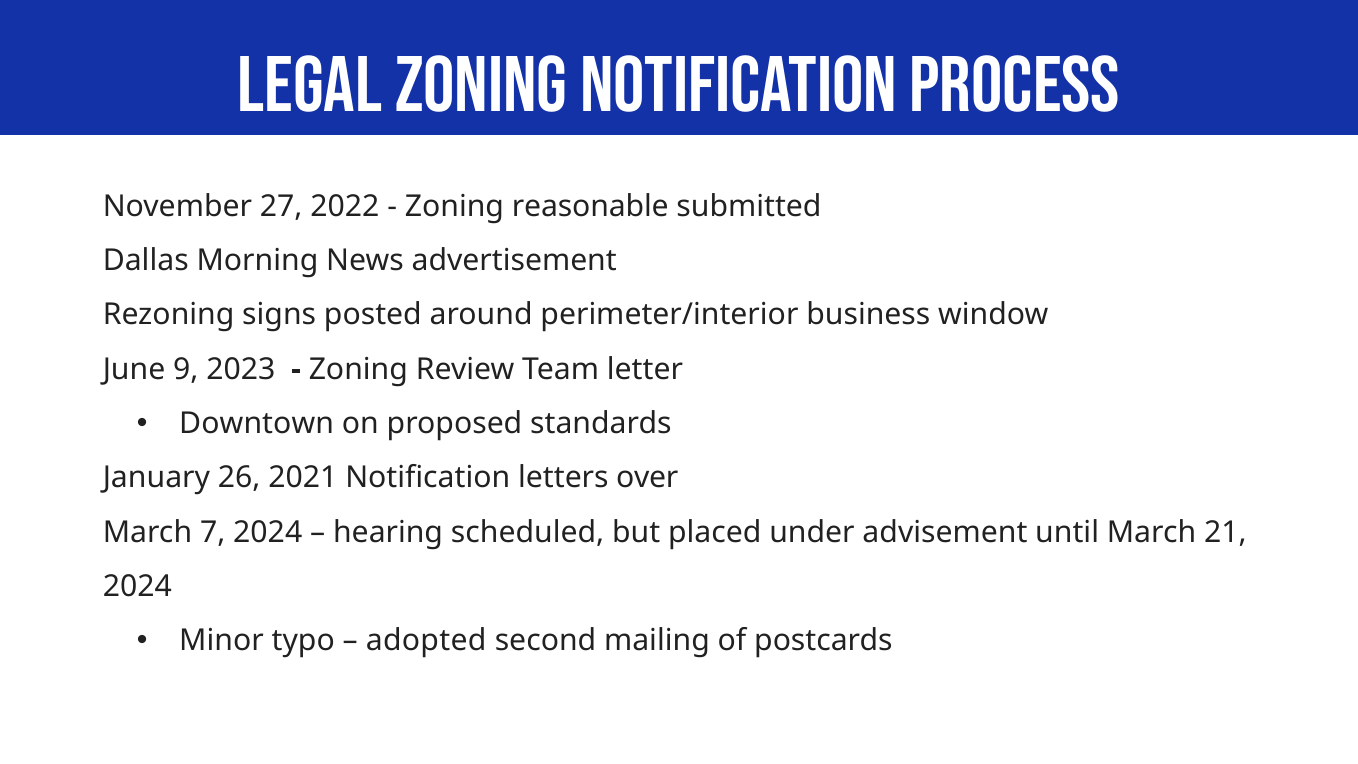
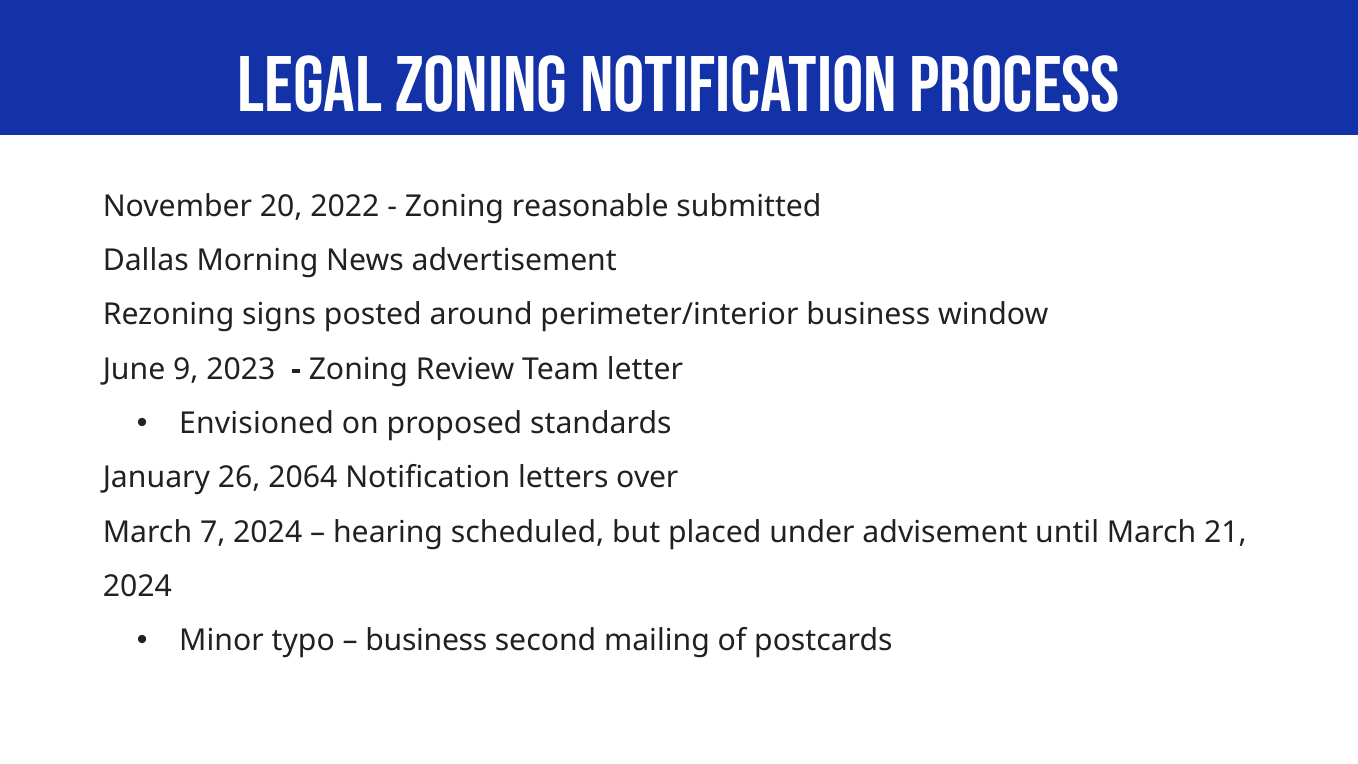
27: 27 -> 20 (281, 206)
Downtown: Downtown -> Envisioned (257, 424)
2021: 2021 -> 2064 (303, 478)
adopted: adopted -> business (426, 641)
